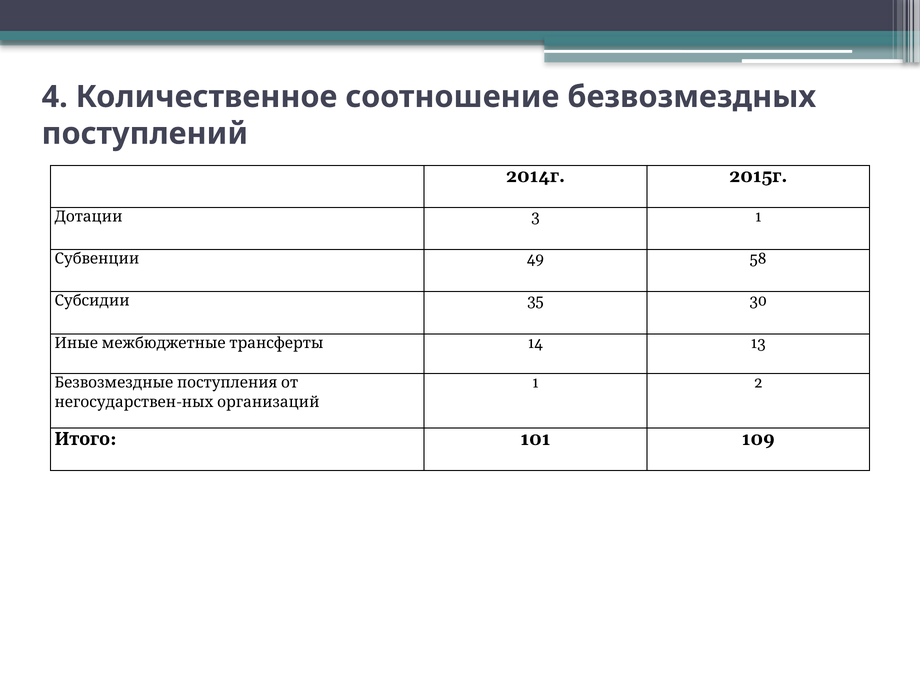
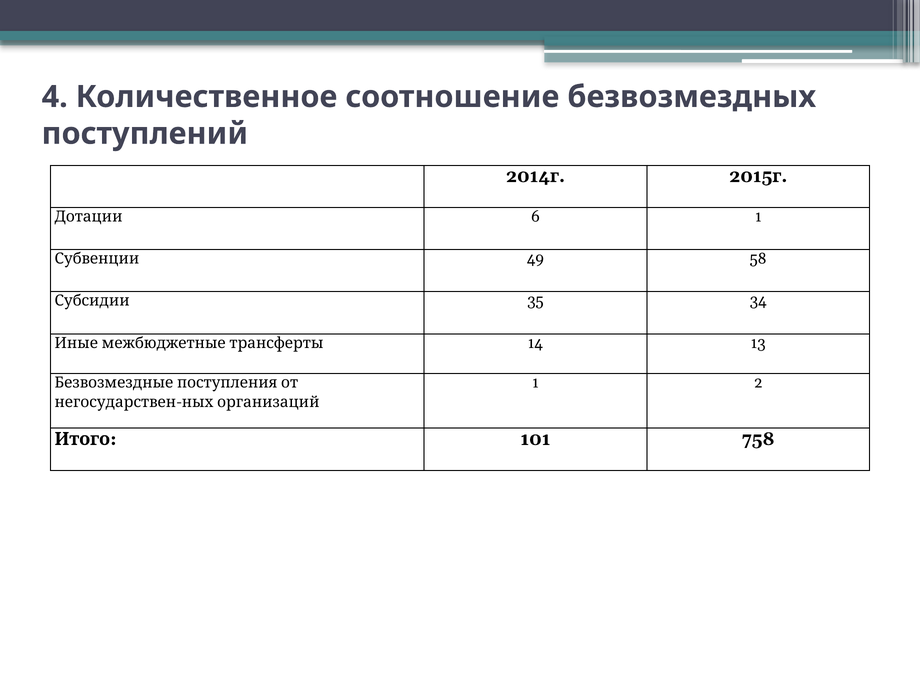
3: 3 -> 6 (536, 217)
30: 30 -> 34 (758, 301)
109: 109 -> 758 (758, 439)
